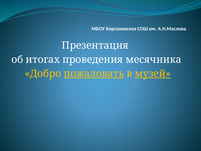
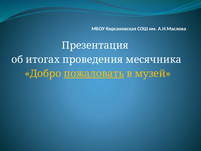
музей underline: present -> none (153, 74)
